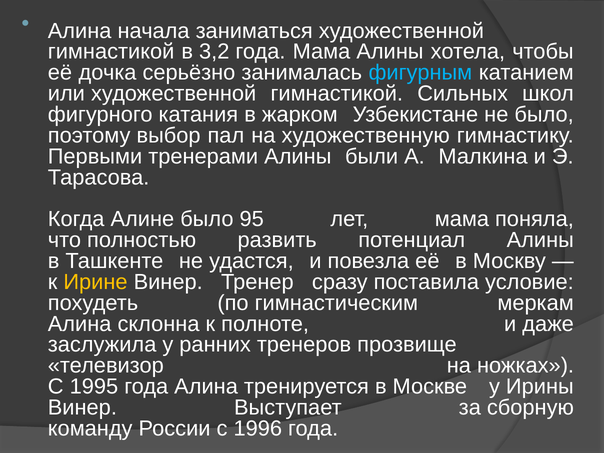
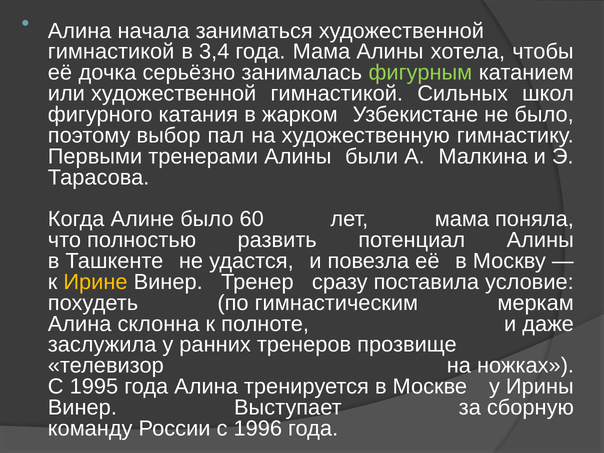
3,2: 3,2 -> 3,4 (214, 52)
фигурным colour: light blue -> light green (420, 73)
95: 95 -> 60 (252, 219)
